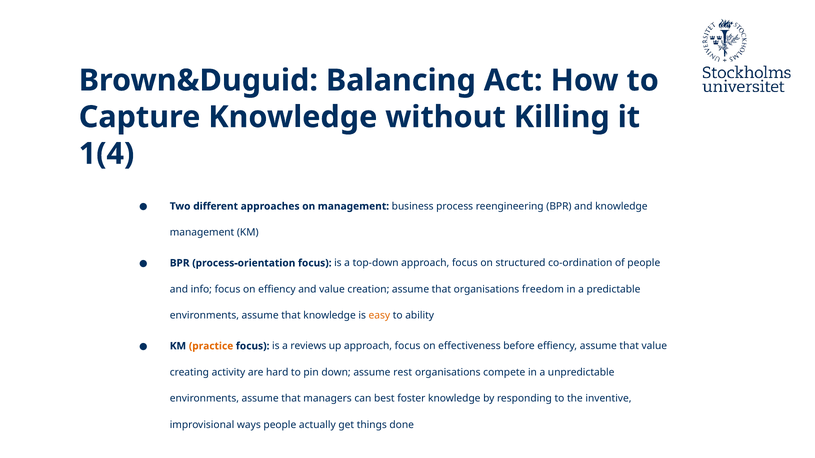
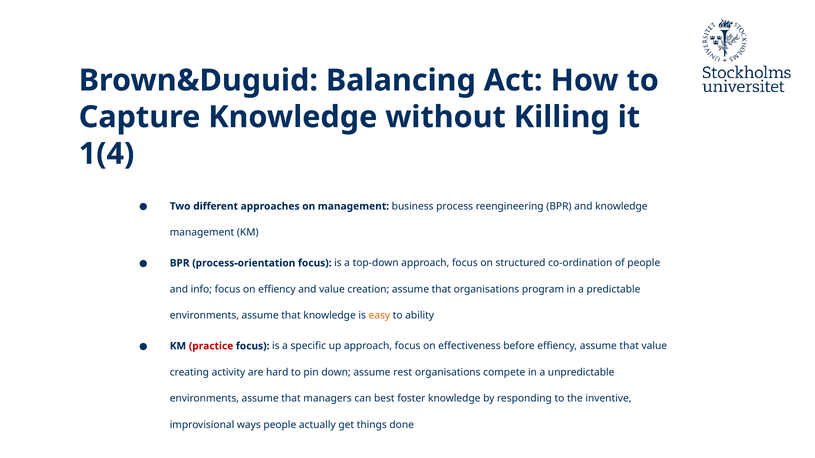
freedom: freedom -> program (543, 290)
practice colour: orange -> red (211, 346)
reviews: reviews -> specific (308, 346)
